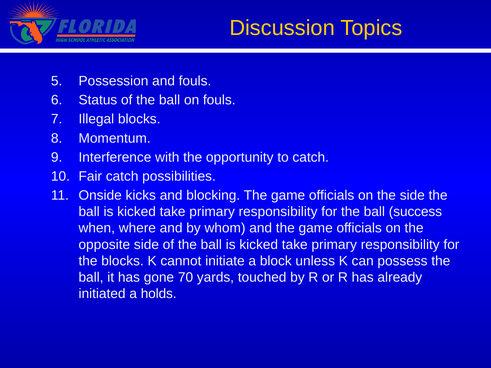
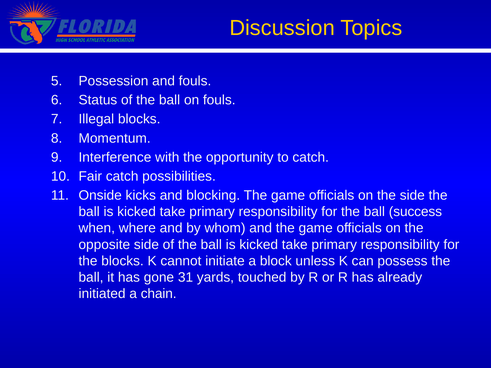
70: 70 -> 31 (186, 277)
holds: holds -> chain (159, 294)
